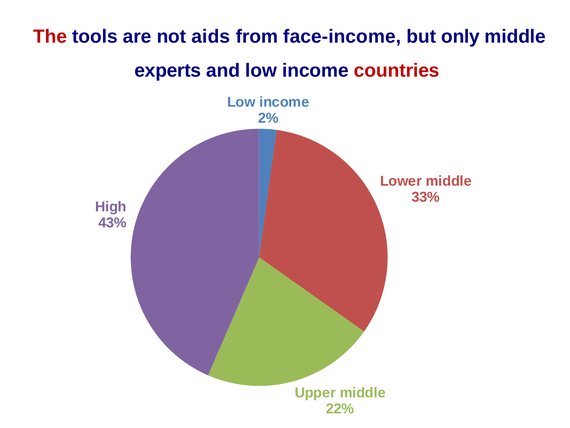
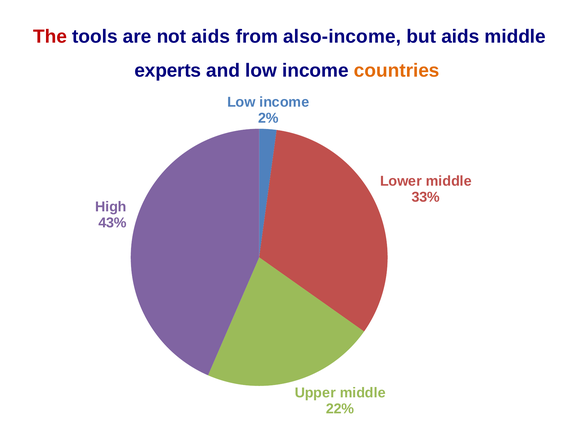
face-income: face-income -> also-income (342, 36)
but only: only -> aids (460, 36)
countries colour: red -> orange (397, 71)
